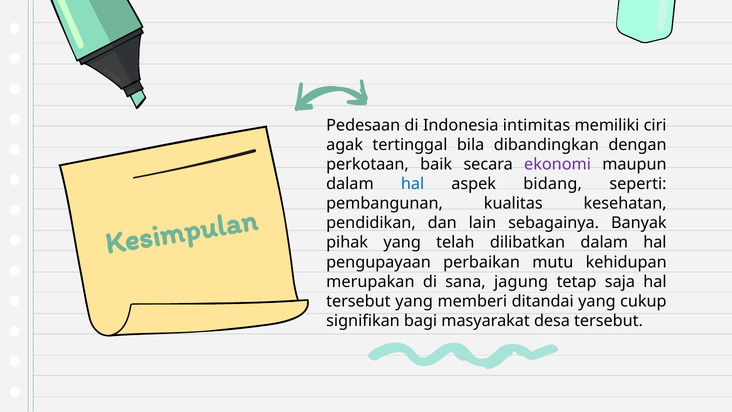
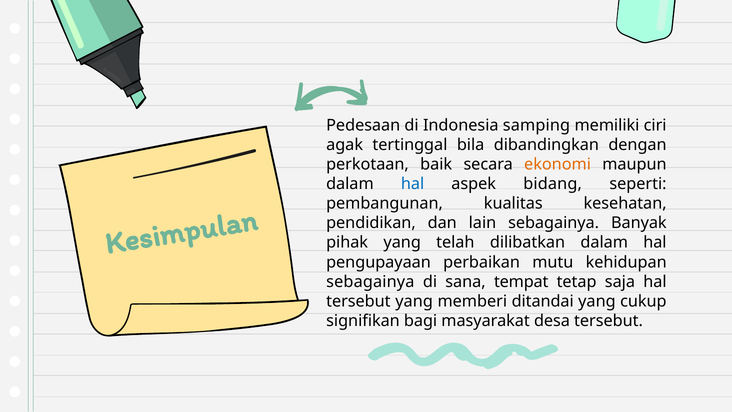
intimitas: intimitas -> samping (536, 125)
ekonomi colour: purple -> orange (558, 164)
merupakan: merupakan -> sebagainya (370, 282)
jagung: jagung -> tempat (521, 282)
